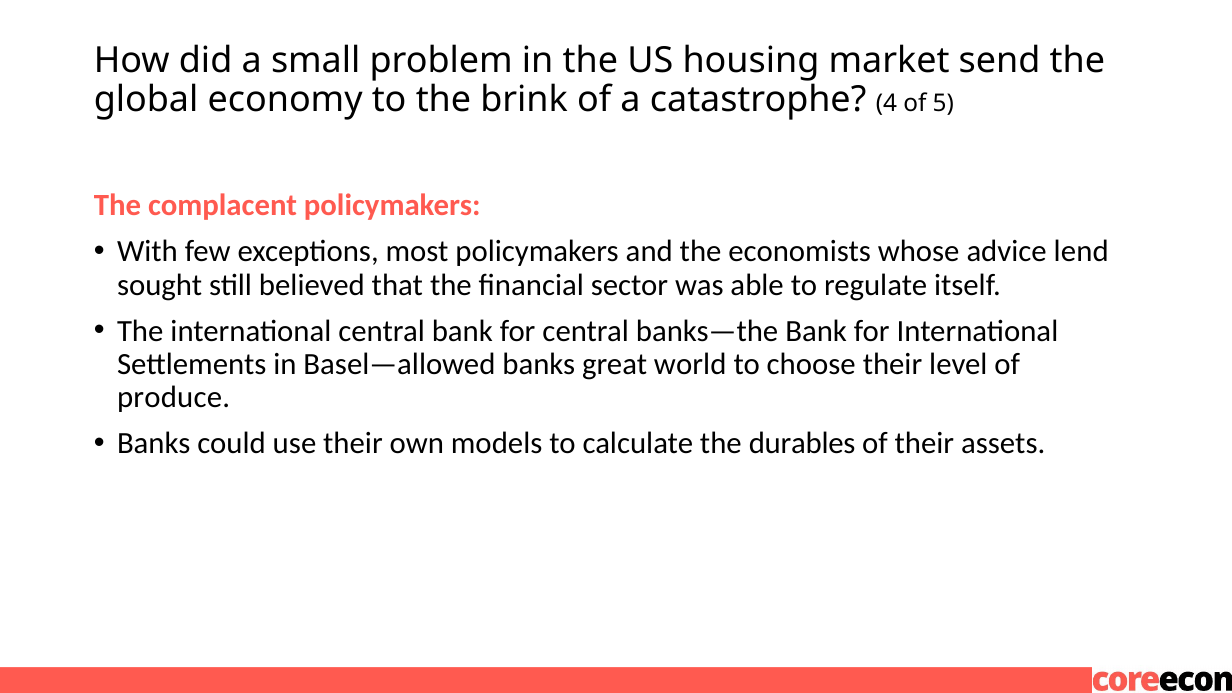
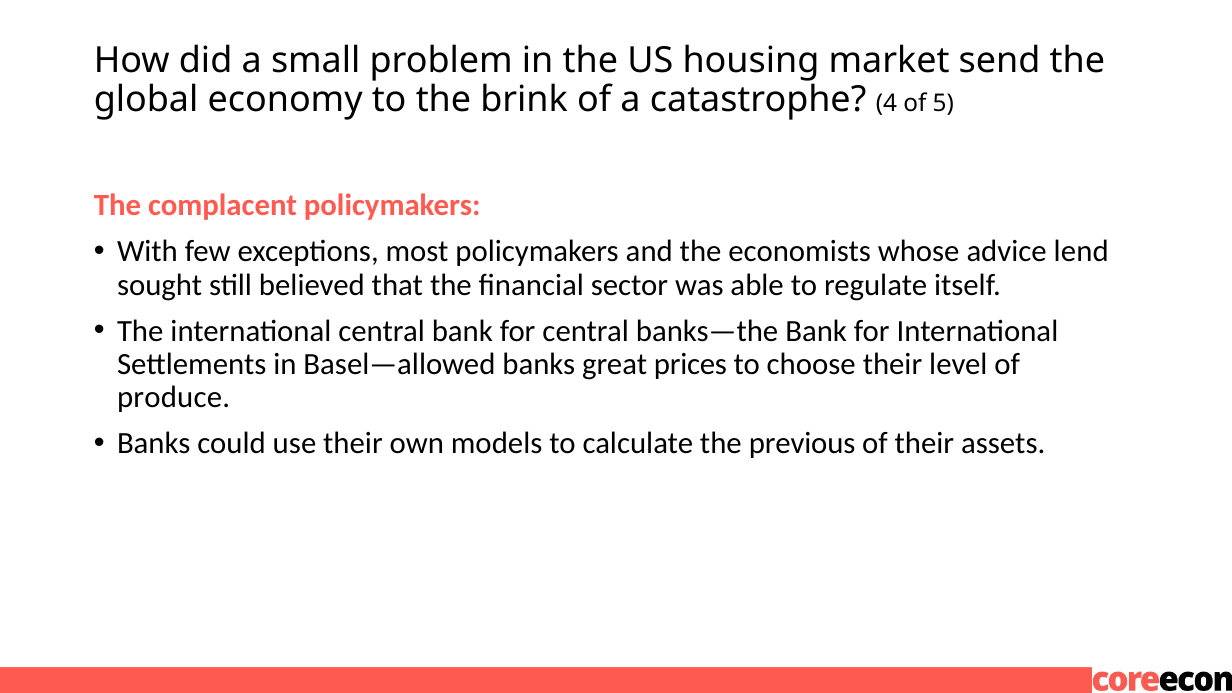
world: world -> prices (690, 364)
durables: durables -> previous (802, 444)
